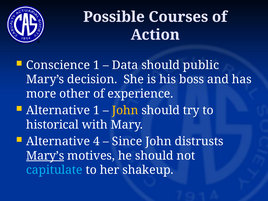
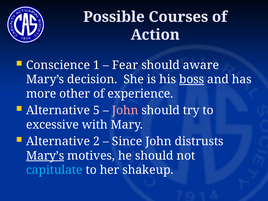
Data: Data -> Fear (125, 65)
public: public -> aware (201, 65)
boss underline: none -> present (192, 79)
Alternative 1: 1 -> 5 (96, 110)
John colour: yellow -> pink (125, 110)
historical: historical -> excessive (52, 125)
4: 4 -> 2 (96, 141)
